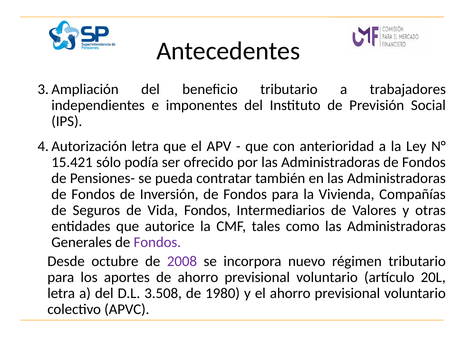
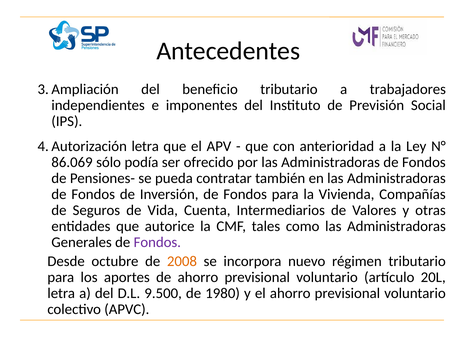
15.421: 15.421 -> 86.069 (72, 162)
Vida Fondos: Fondos -> Cuenta (207, 210)
2008 colour: purple -> orange (182, 261)
3.508: 3.508 -> 9.500 (163, 293)
